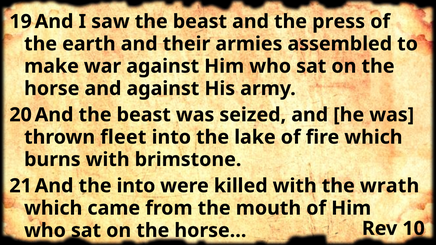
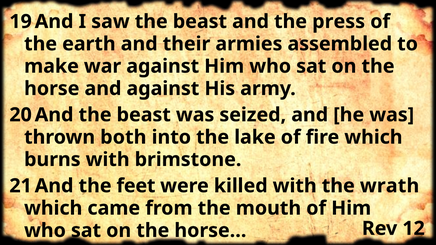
fleet: fleet -> both (123, 137)
the into: into -> feet (136, 186)
10: 10 -> 12 (414, 229)
